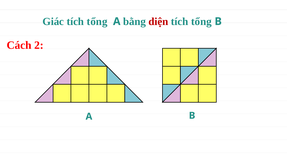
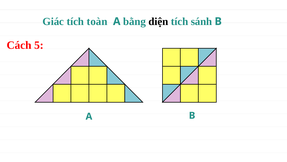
tổng: tổng -> toàn (97, 21)
diện colour: red -> black (158, 21)
tổng: tổng -> sánh (201, 21)
2: 2 -> 5 (39, 45)
